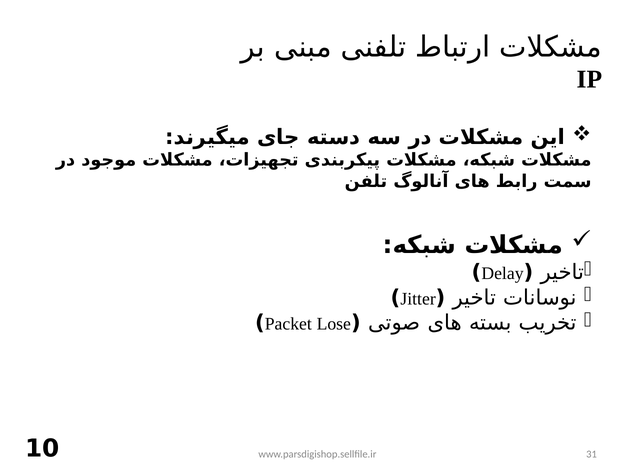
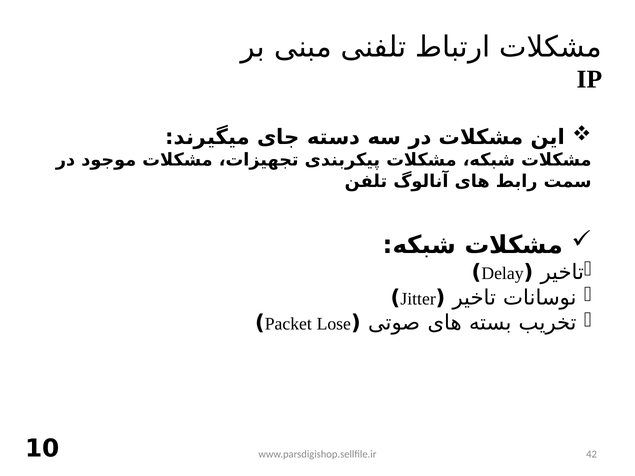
31: 31 -> 42 (592, 455)
